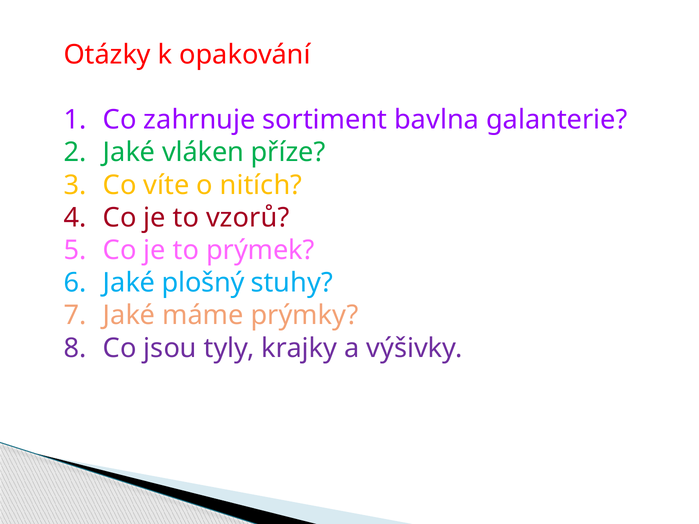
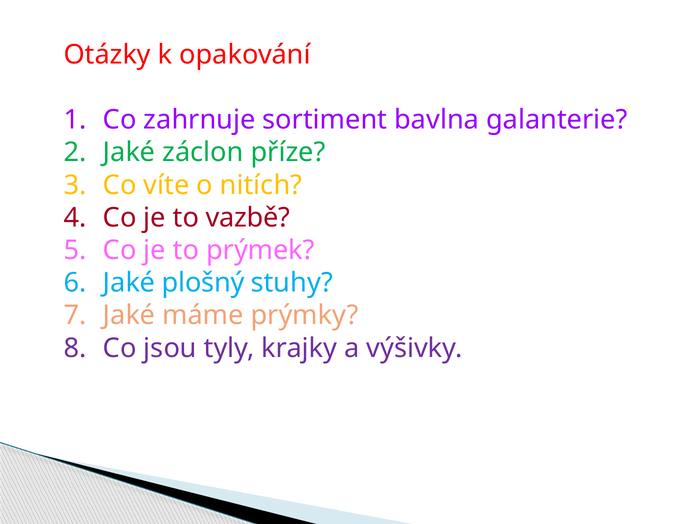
vláken: vláken -> záclon (203, 152)
vzorů: vzorů -> vazbě (248, 218)
